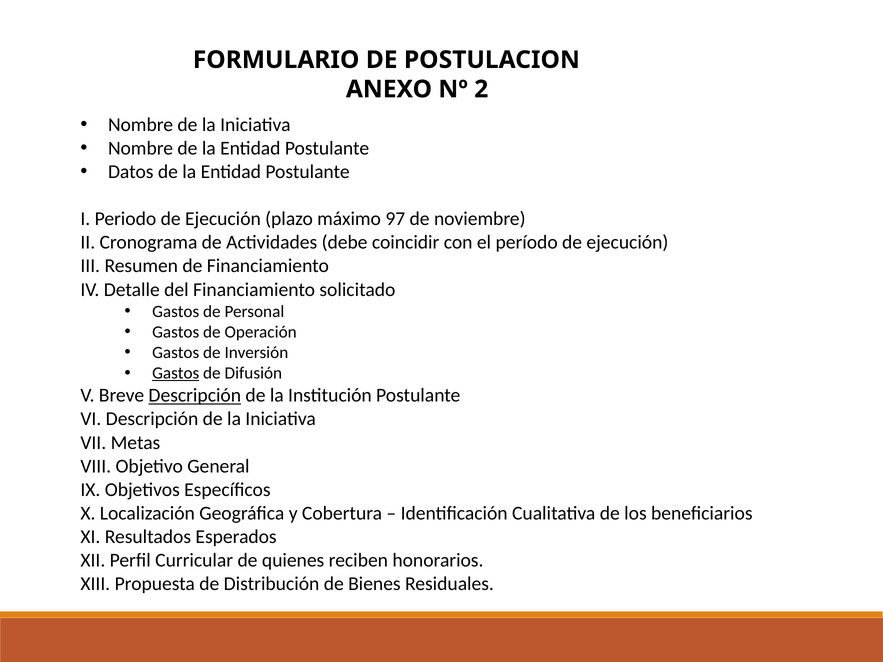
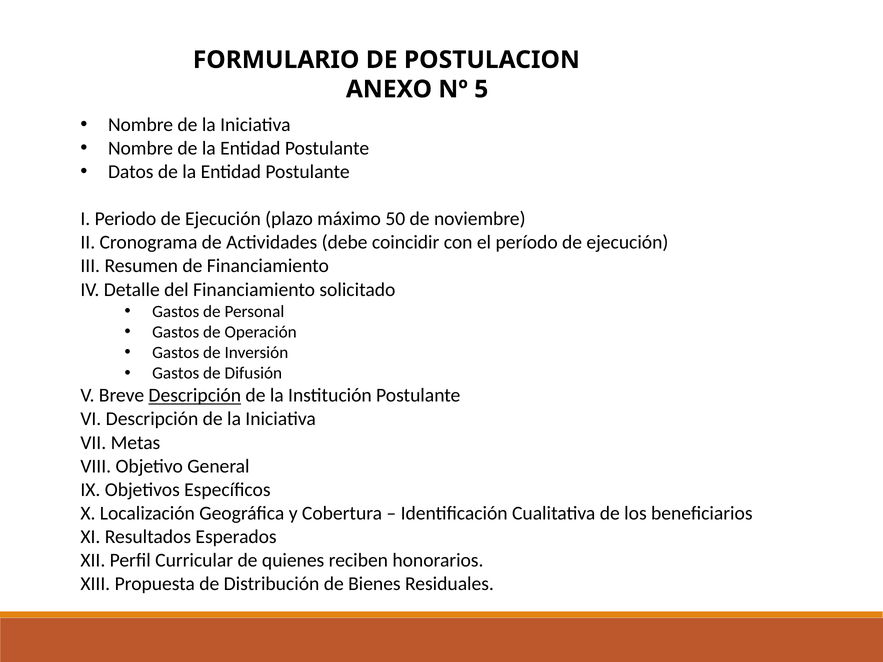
2: 2 -> 5 (481, 89)
97: 97 -> 50 (395, 219)
Gastos underline: present -> none (176, 373)
